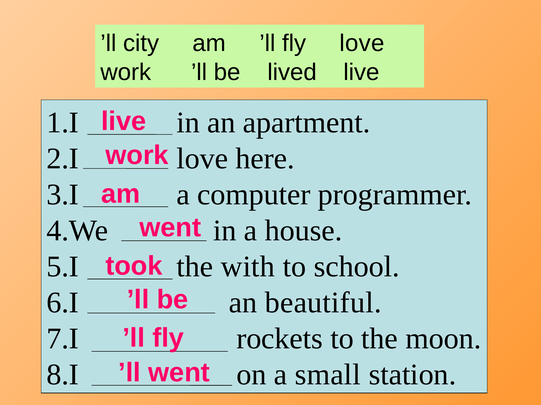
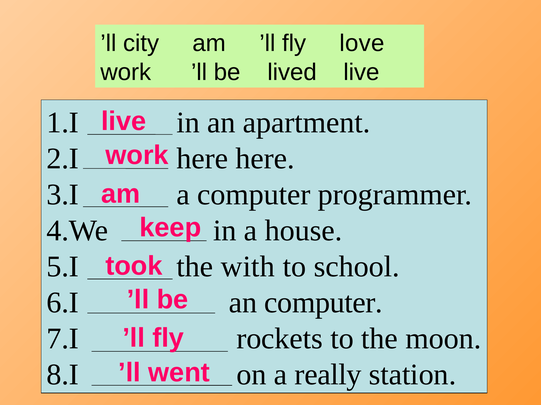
love: love -> here (202, 159)
went: went -> keep (170, 228)
an beautiful: beautiful -> computer (324, 303)
small: small -> really (328, 375)
